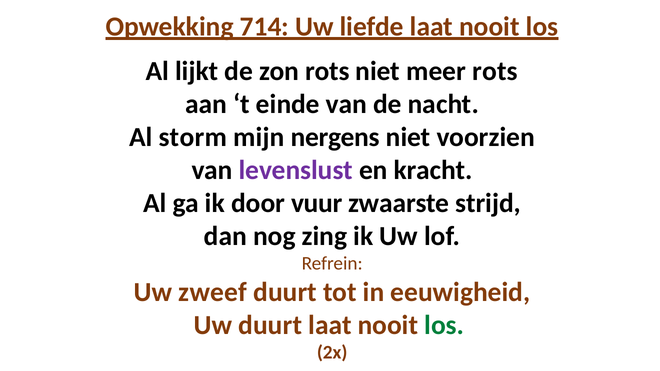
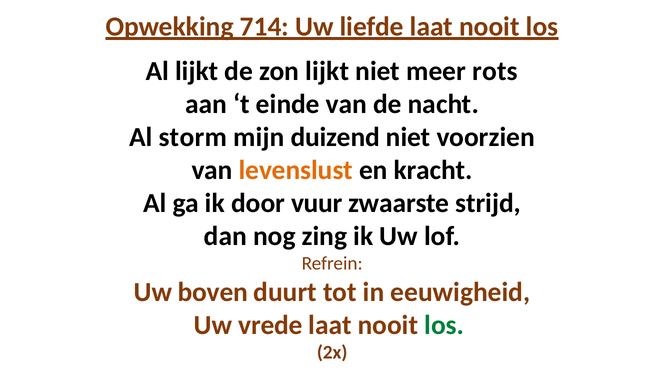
zon rots: rots -> lijkt (327, 71)
nergens: nergens -> duizend (335, 137)
levenslust colour: purple -> orange (296, 170)
zweef: zweef -> boven (213, 292)
Uw duurt: duurt -> vrede (270, 325)
